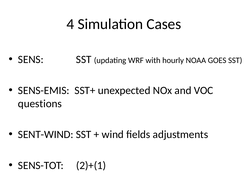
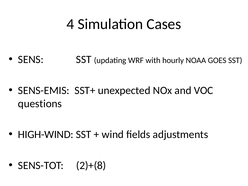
SENT-WIND: SENT-WIND -> HIGH-WIND (46, 135)
2)+(1: 2)+(1 -> 2)+(8 (91, 165)
